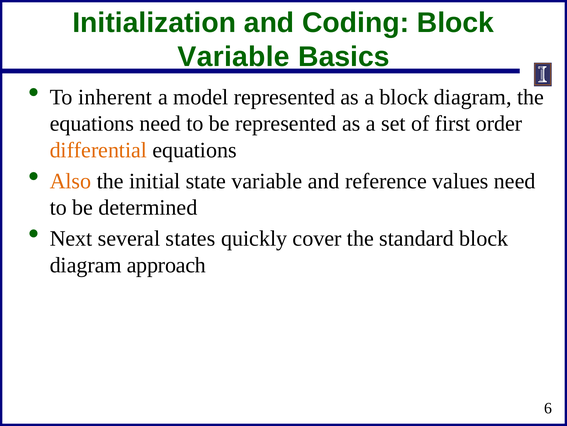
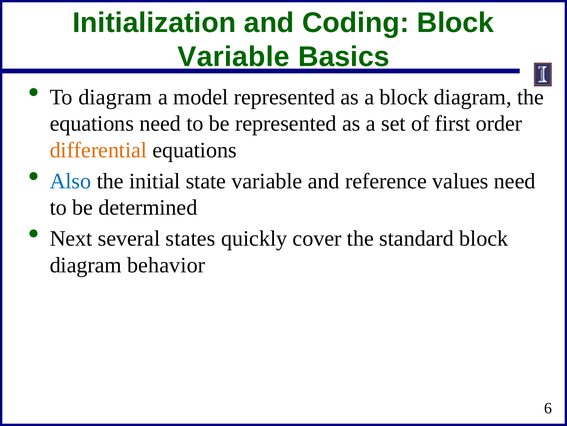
To inherent: inherent -> diagram (115, 97)
Also colour: orange -> blue (70, 181)
approach: approach -> behavior (166, 265)
